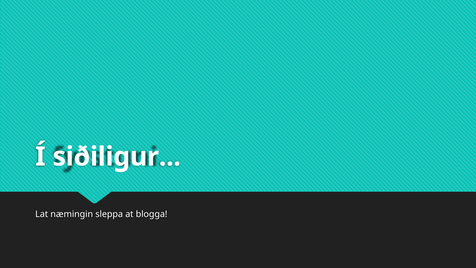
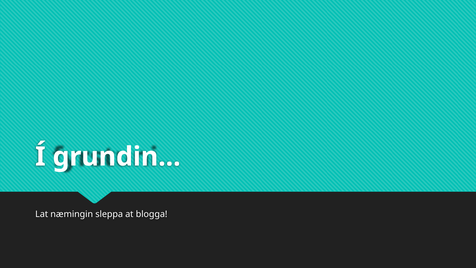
siðiligur: siðiligur -> grundin (117, 157)
